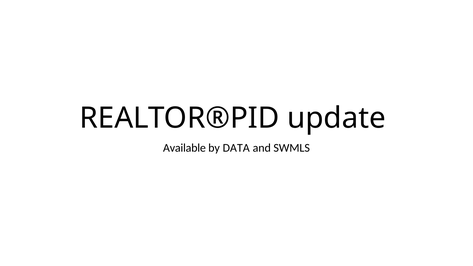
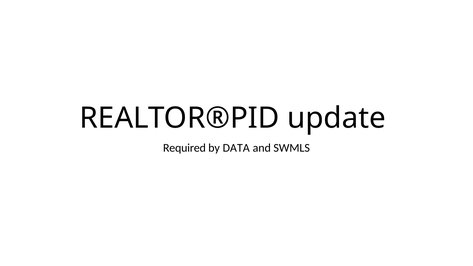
Available: Available -> Required (184, 148)
